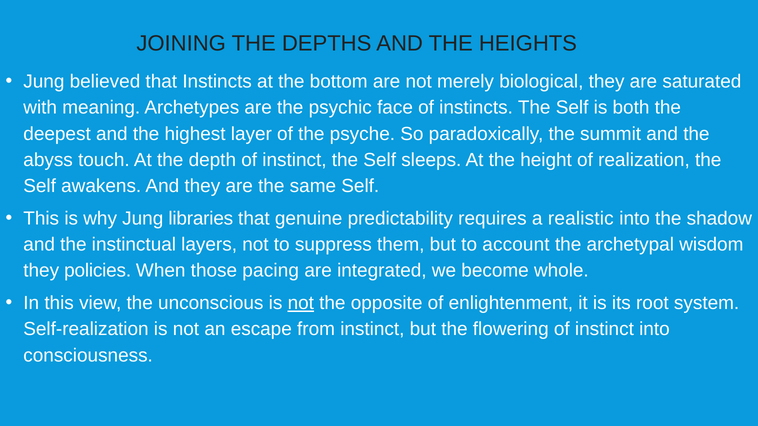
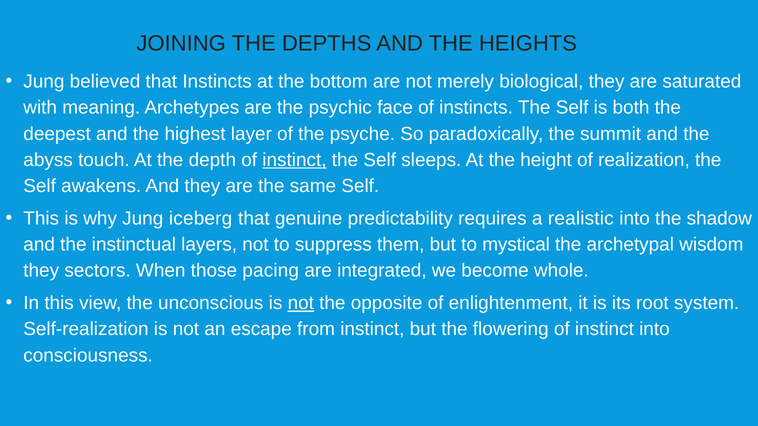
instinct underline: none -> present (294, 160)
libraries: libraries -> iceberg (201, 219)
account: account -> mystical (516, 245)
policies: policies -> sectors (98, 271)
